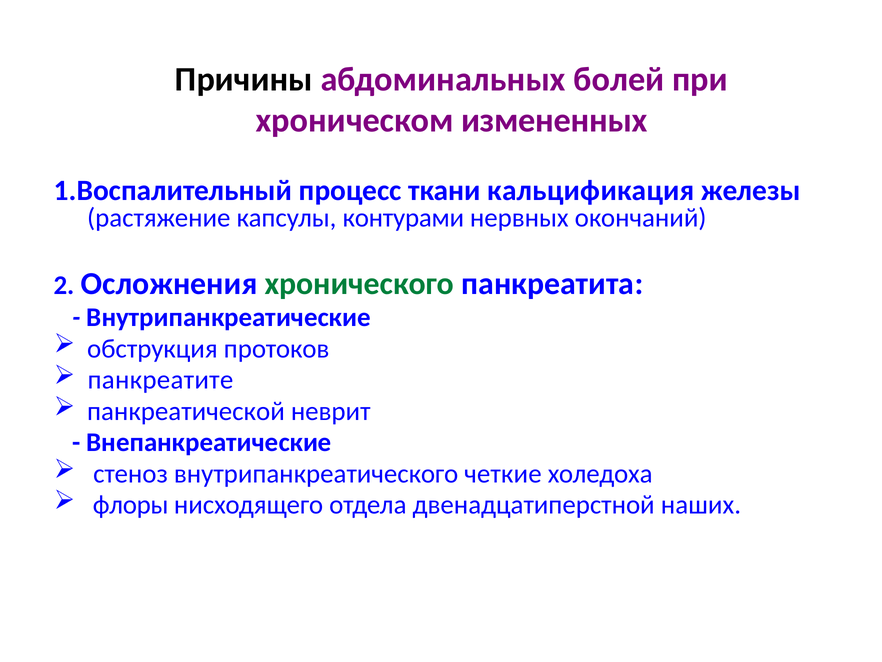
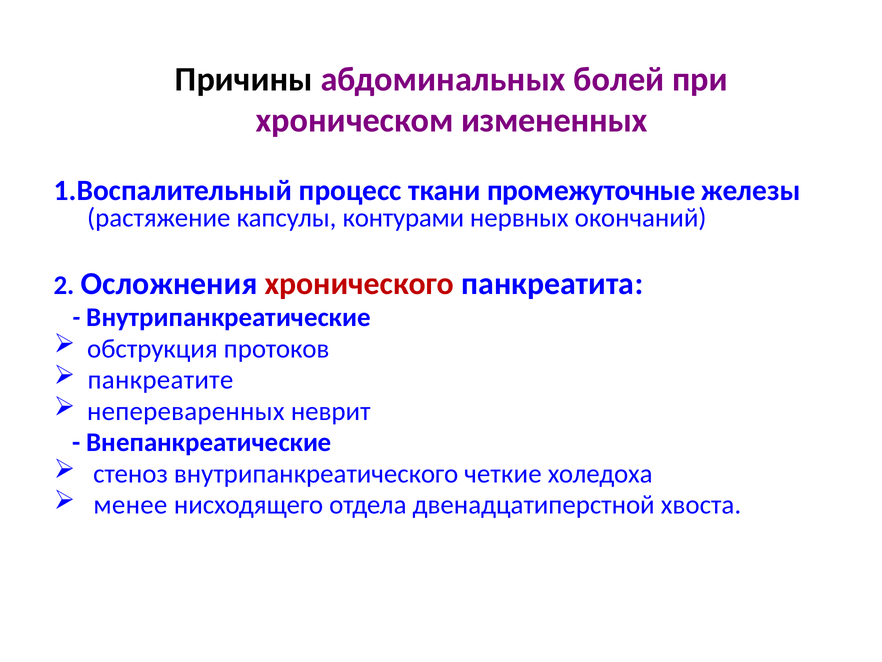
кальцификация: кальцификация -> промежуточные (591, 190)
хронического colour: green -> red (359, 283)
панкреатической: панкреатической -> непереваренных (186, 411)
флоры: флоры -> менее (130, 505)
наших: наших -> хвоста (701, 505)
